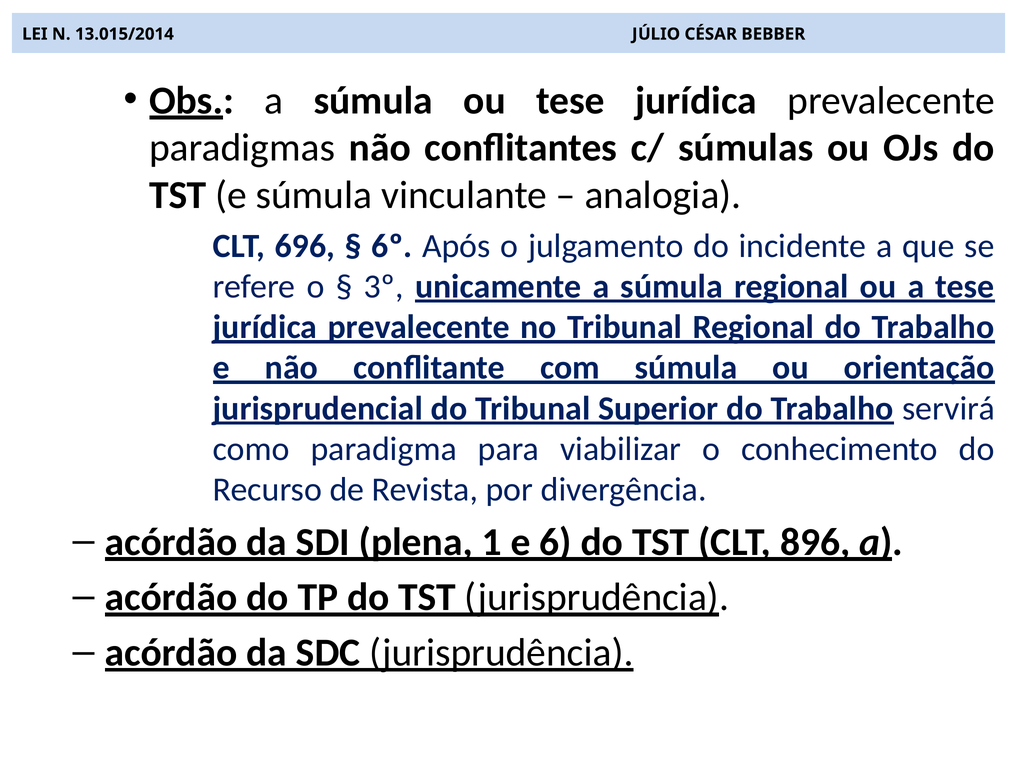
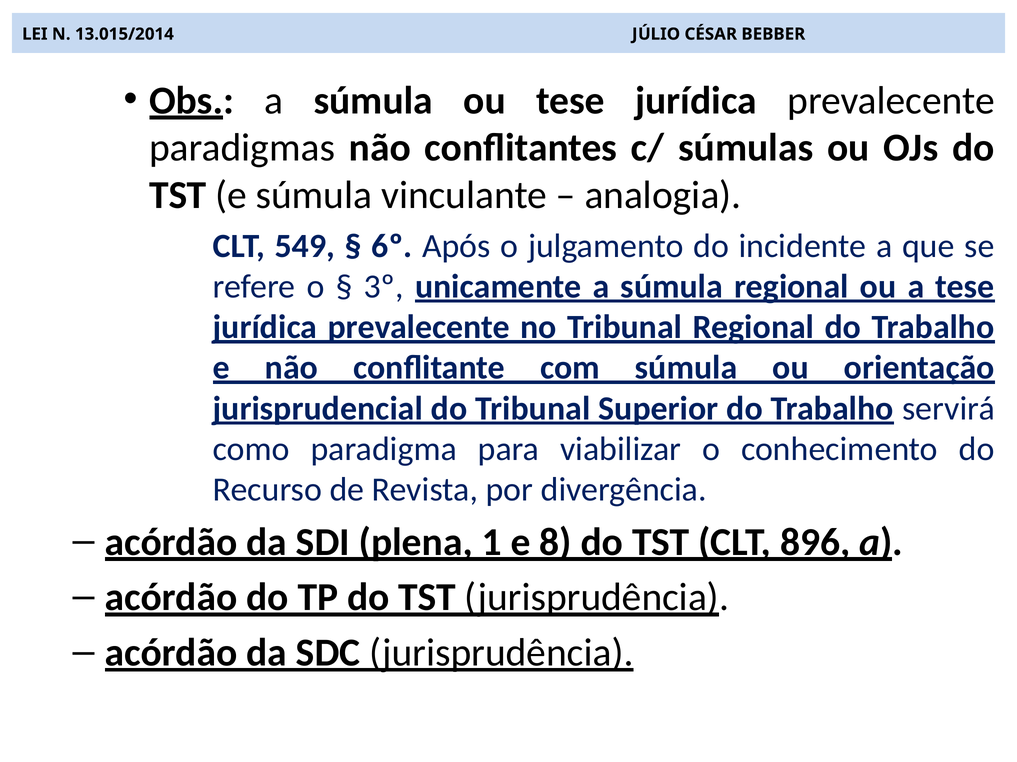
696: 696 -> 549 (305, 246)
6: 6 -> 8 (556, 543)
